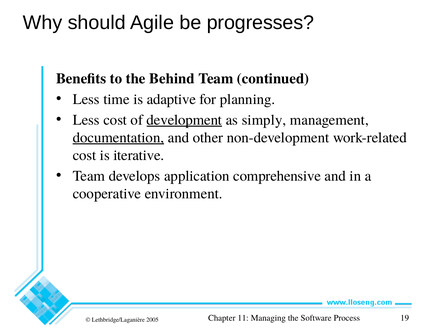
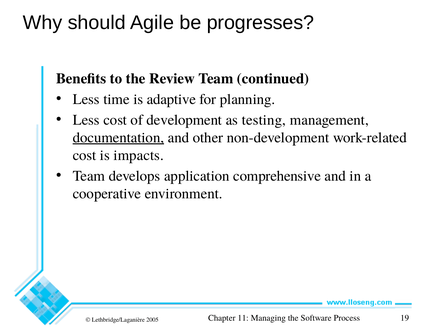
Behind: Behind -> Review (172, 79)
development underline: present -> none (184, 120)
simply: simply -> testing (264, 120)
iterative: iterative -> impacts (139, 155)
